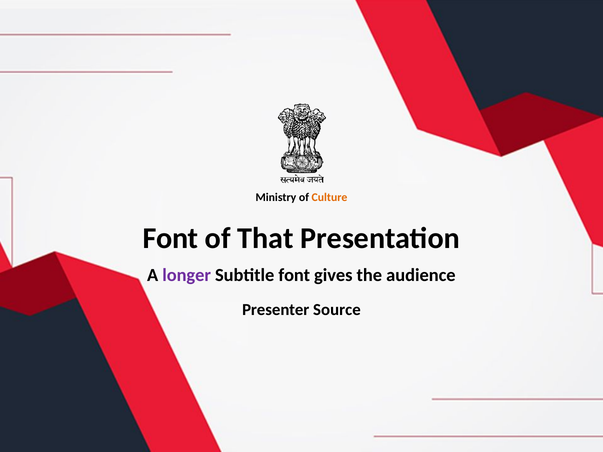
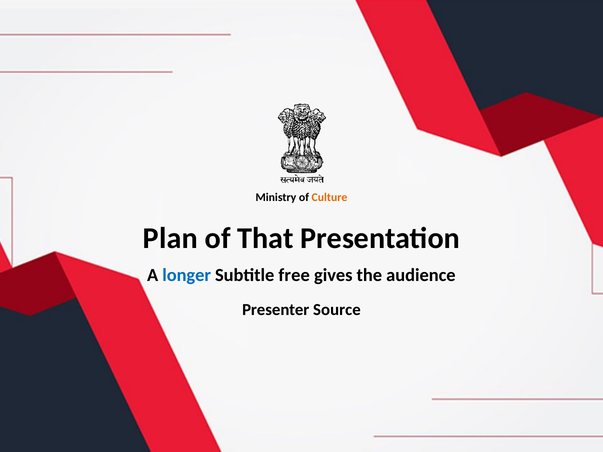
Font: Font -> Plan (170, 239)
longer colour: purple -> blue (187, 275)
Subtitle font: font -> free (294, 275)
